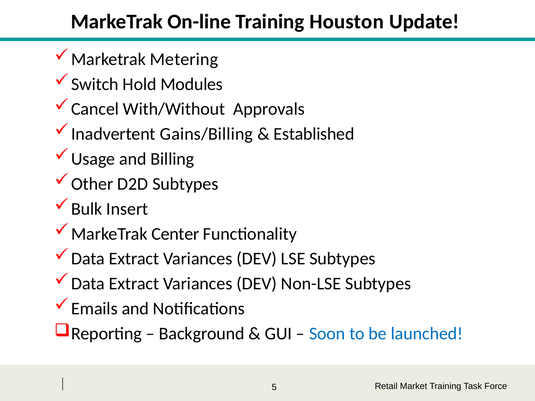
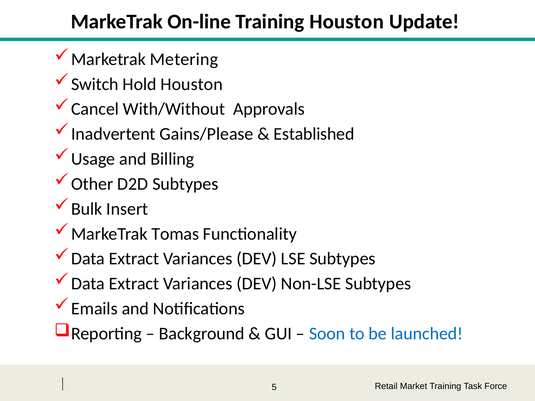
Hold Modules: Modules -> Houston (192, 84)
Gains/Billing: Gains/Billing -> Gains/Please (207, 134)
Center: Center -> Tomas (175, 234)
